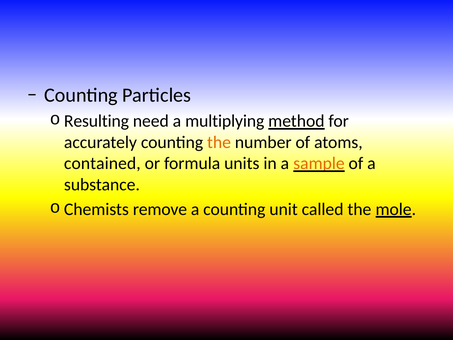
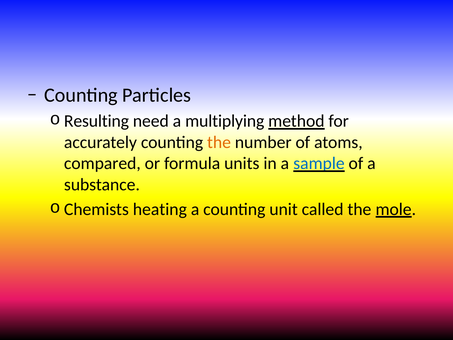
contained: contained -> compared (102, 163)
sample colour: orange -> blue (319, 163)
remove: remove -> heating (160, 209)
